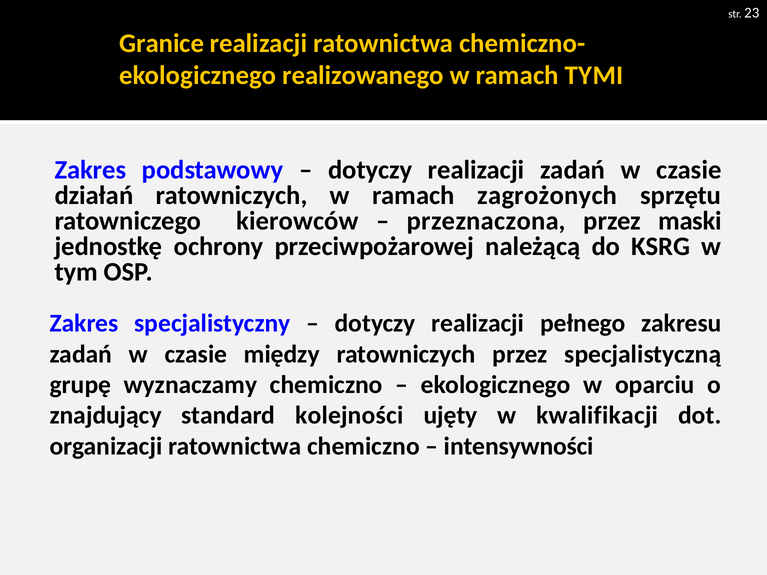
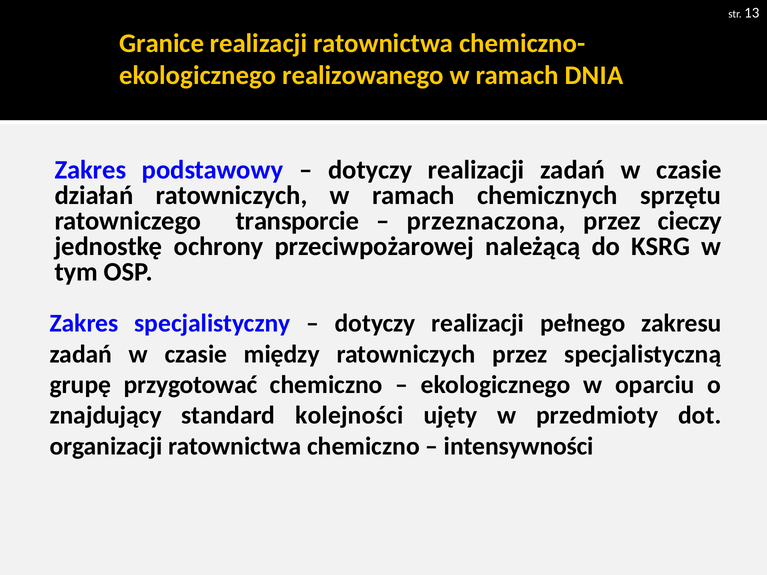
23: 23 -> 13 (752, 13)
TYMI: TYMI -> DNIA (594, 76)
zagrożonych: zagrożonych -> chemicznych (547, 196)
kierowców: kierowców -> transporcie (298, 221)
maski: maski -> cieczy (690, 221)
wyznaczamy: wyznaczamy -> przygotować (191, 385)
kwalifikacji: kwalifikacji -> przedmioty (597, 416)
